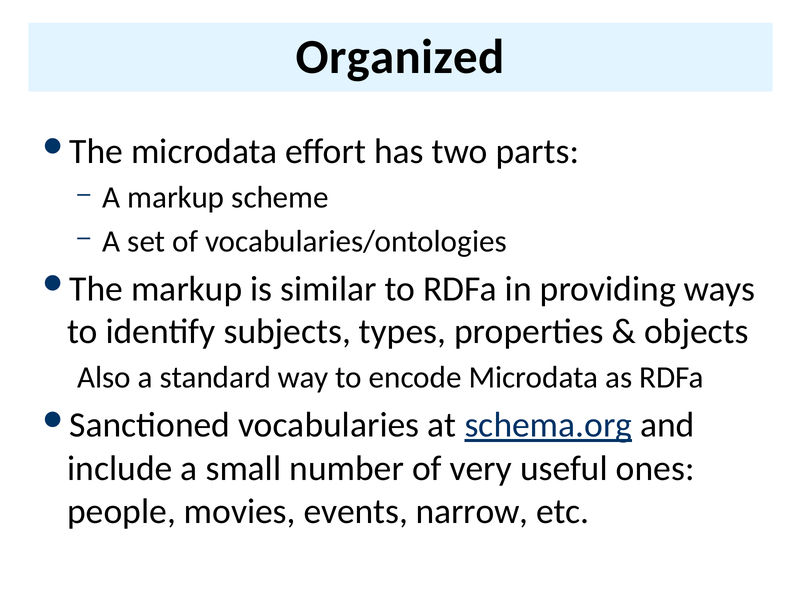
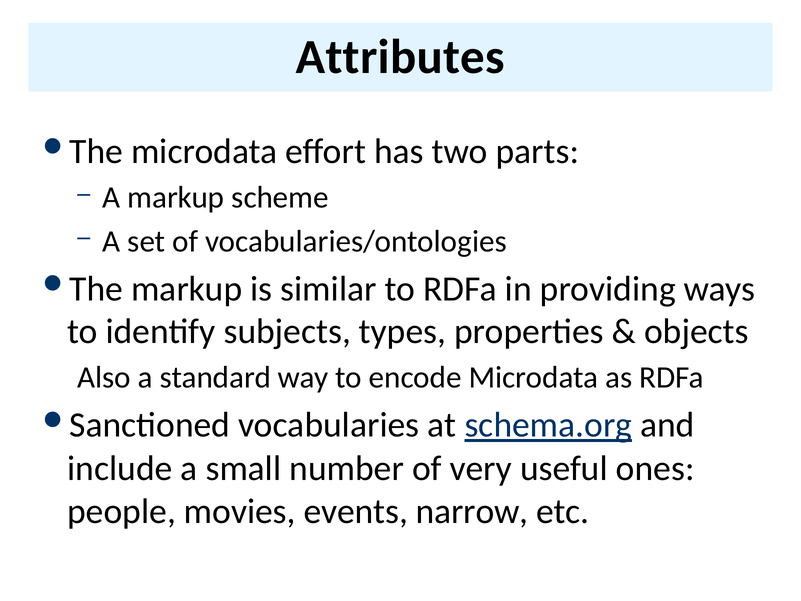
Organized: Organized -> Attributes (400, 57)
